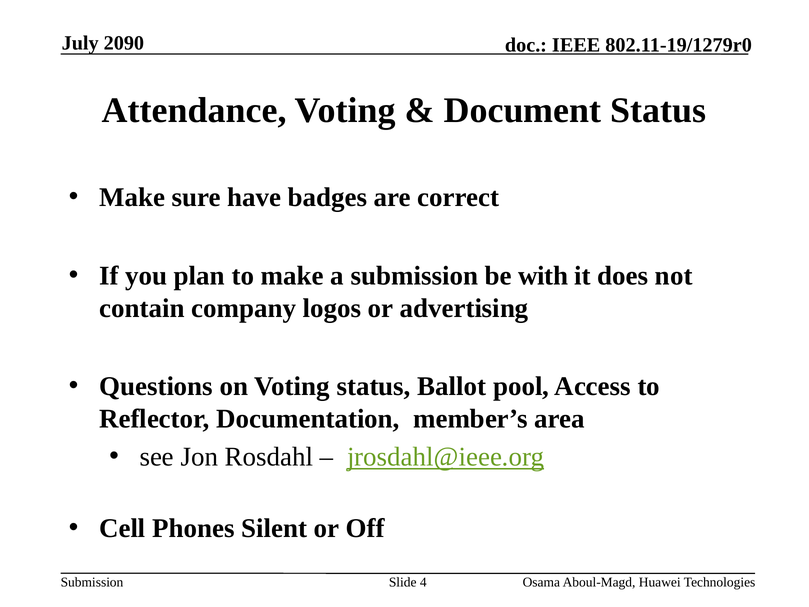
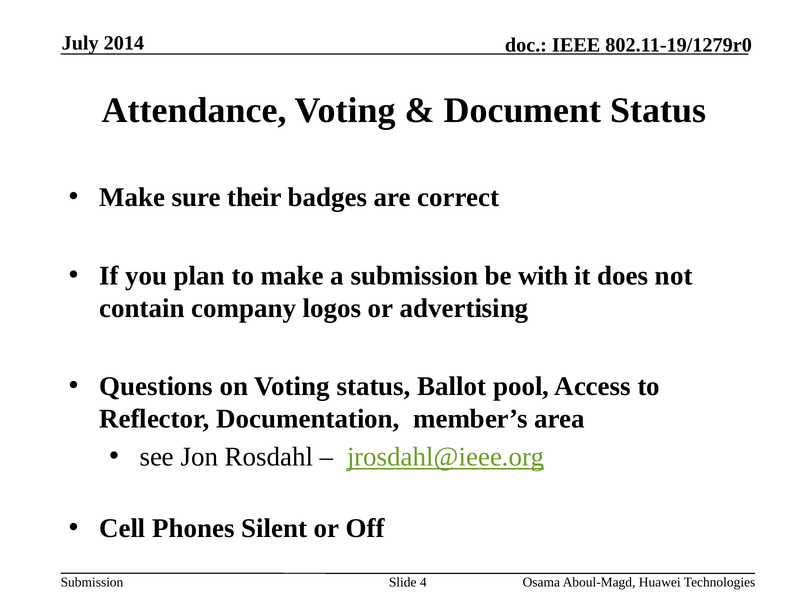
2090: 2090 -> 2014 (124, 43)
have: have -> their (254, 197)
